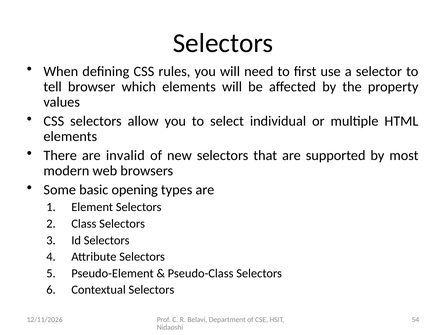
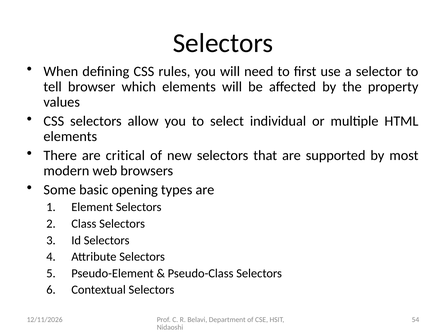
invalid: invalid -> critical (125, 155)
